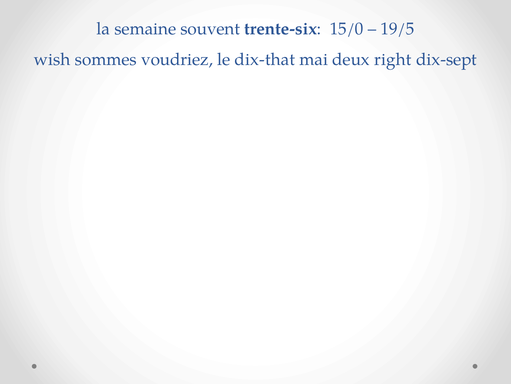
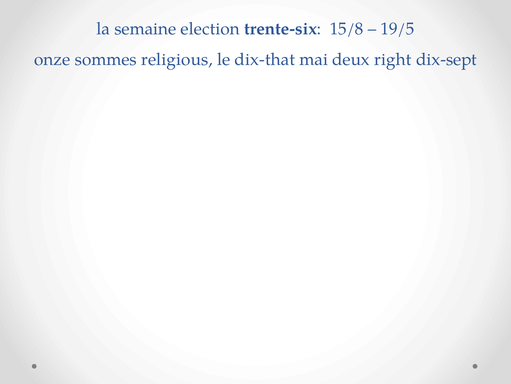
souvent: souvent -> election (210, 29)
15/0: 15/0 -> 15/8 (347, 29)
wish: wish -> onze (52, 59)
voudriez: voudriez -> religious (177, 59)
